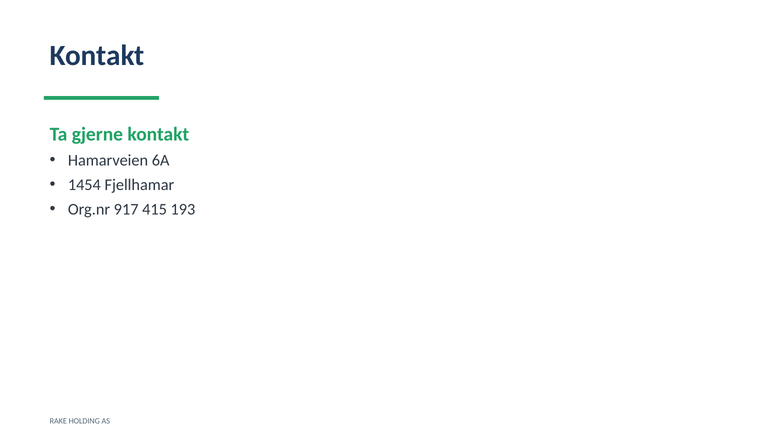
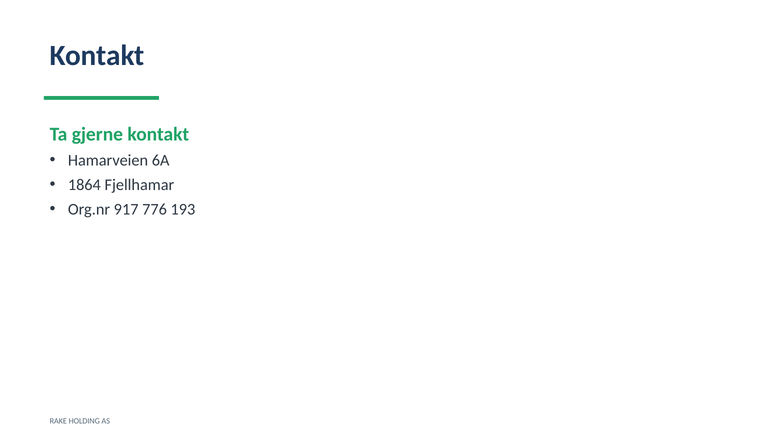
1454: 1454 -> 1864 (84, 185)
415: 415 -> 776 (155, 209)
